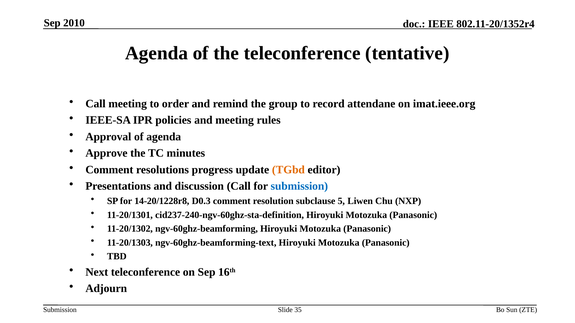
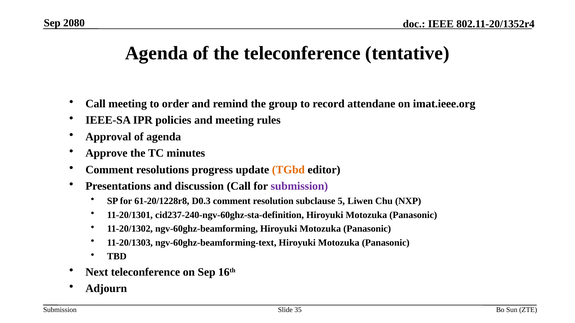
2010: 2010 -> 2080 (74, 23)
submission colour: blue -> purple (299, 186)
14-20/1228r8: 14-20/1228r8 -> 61-20/1228r8 (162, 201)
